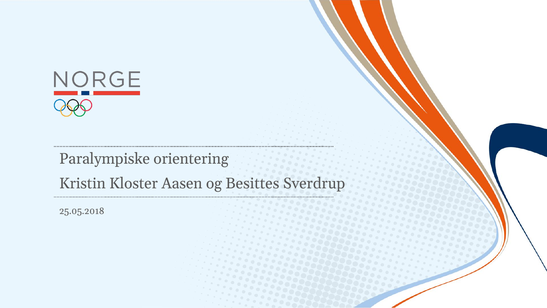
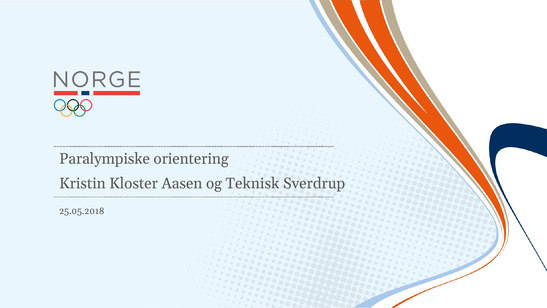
Besittes: Besittes -> Teknisk (252, 183)
